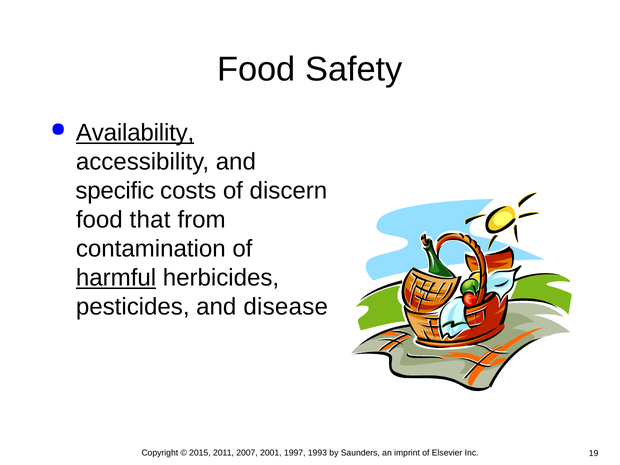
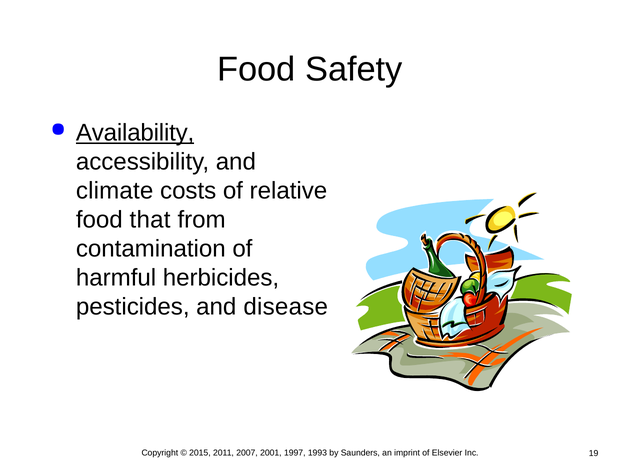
specific: specific -> climate (115, 191)
discern: discern -> relative (288, 191)
harmful underline: present -> none (116, 278)
